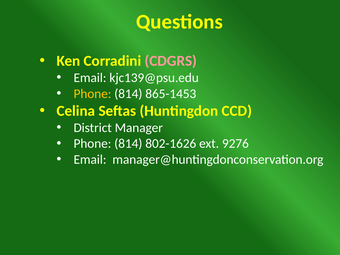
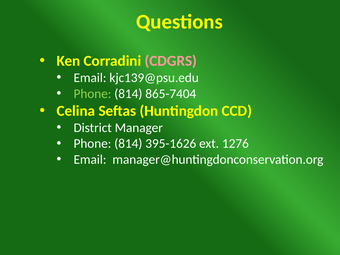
Phone colour: yellow -> light green (92, 94)
865-1453: 865-1453 -> 865-7404 (171, 94)
802-1626: 802-1626 -> 395-1626 (171, 144)
9276: 9276 -> 1276 (235, 144)
